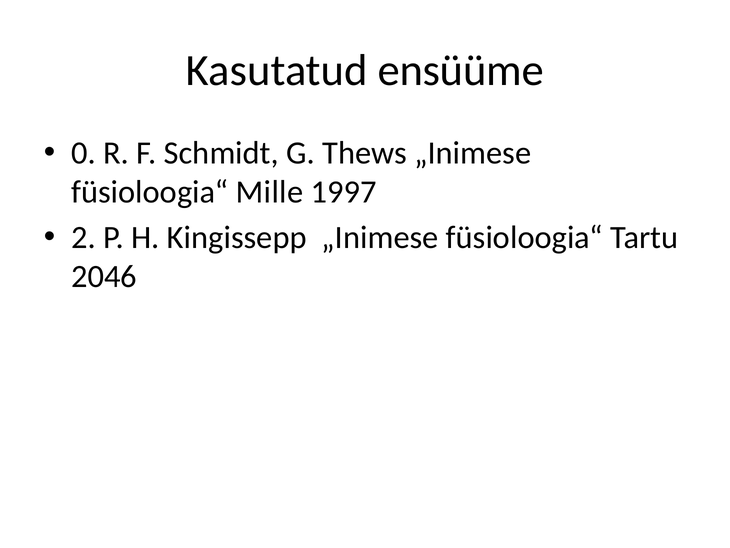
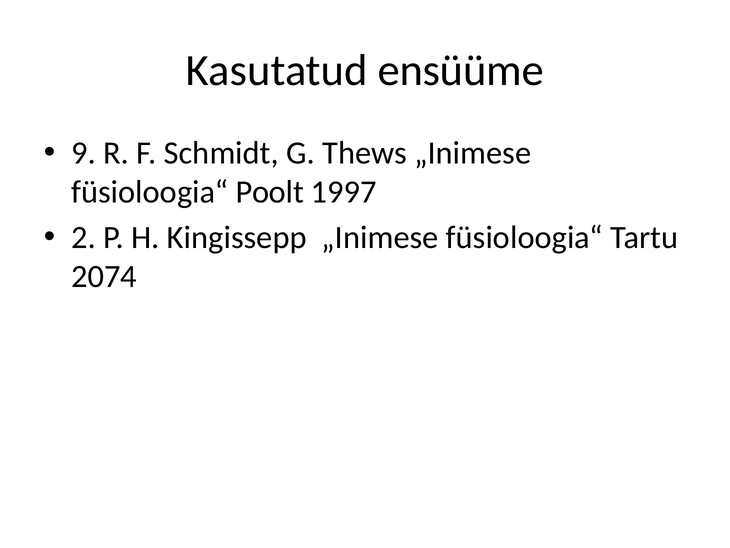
0: 0 -> 9 (83, 153)
Mille: Mille -> Poolt (270, 192)
2046: 2046 -> 2074 (104, 276)
